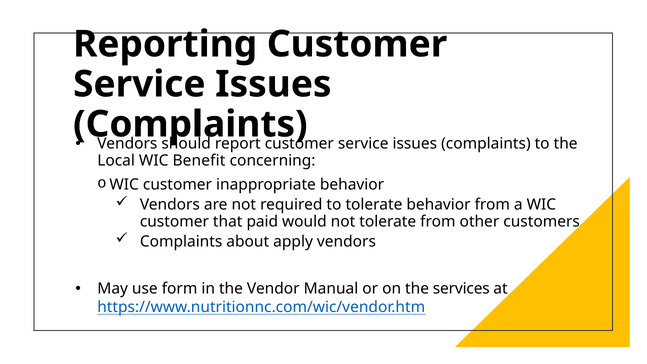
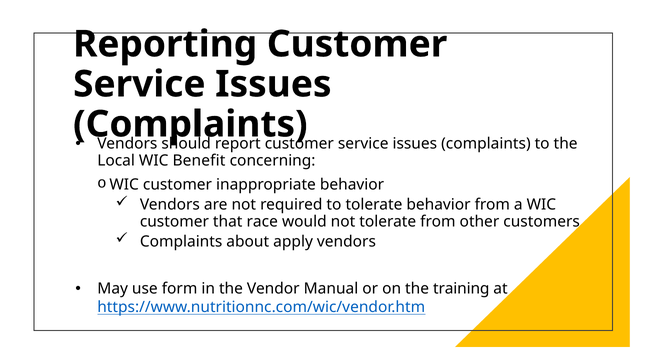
paid: paid -> race (262, 222)
services: services -> training (461, 289)
